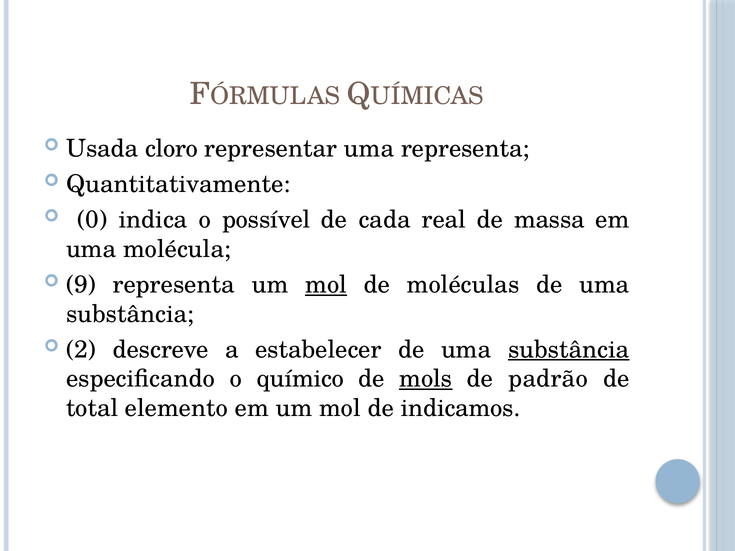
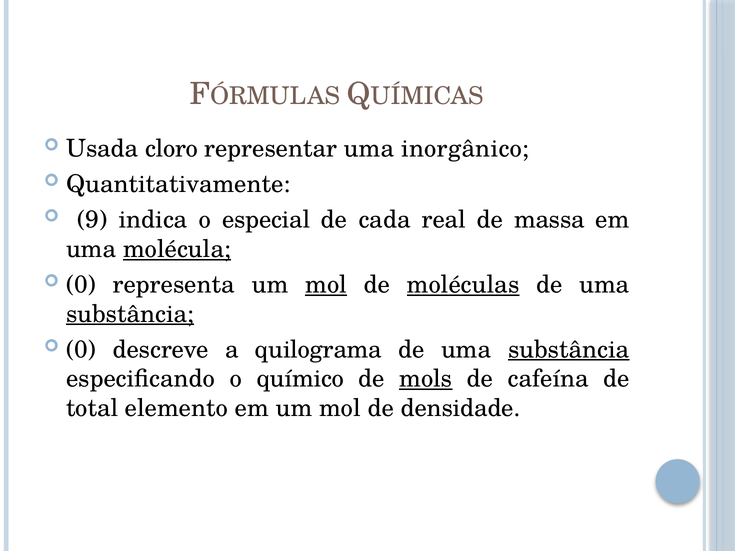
uma representa: representa -> inorgânico (465, 149)
0: 0 -> 9 (92, 220)
possível: possível -> especial (266, 220)
molécula underline: none -> present (177, 249)
9: 9 -> 0 (81, 285)
moléculas underline: none -> present (463, 285)
substância underline: none -> present (130, 314)
2: 2 -> 0 (81, 350)
estabelecer: estabelecer -> quilograma (318, 350)
padrão: padrão -> cafeína (548, 379)
indicamos: indicamos -> densidade (461, 408)
